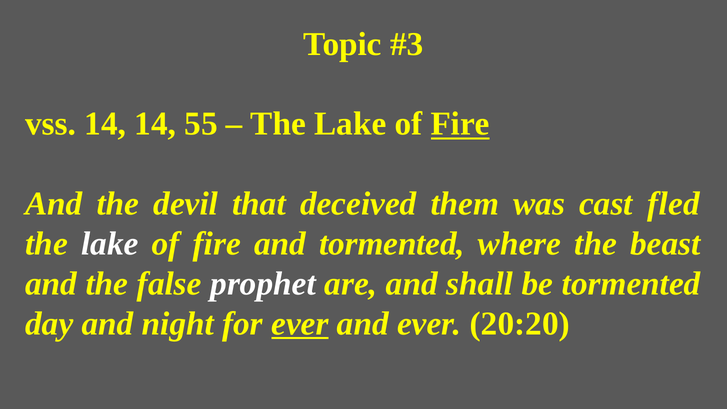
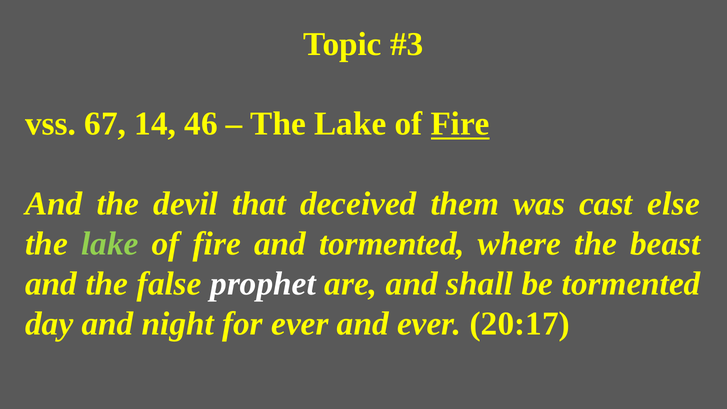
vss 14: 14 -> 67 (105, 124)
55: 55 -> 46 (201, 124)
fled: fled -> else (673, 204)
lake colour: white -> light green (110, 244)
ever underline: present -> none (300, 324)
20:20: 20:20 -> 20:17 (520, 324)
